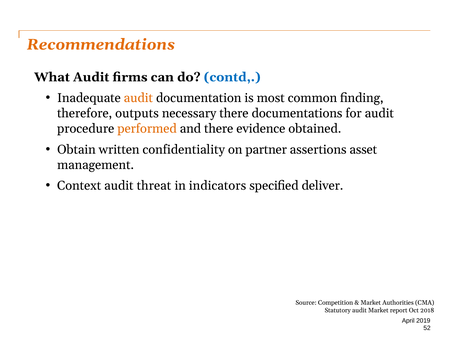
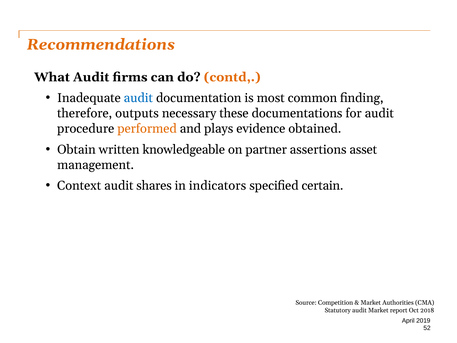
contd colour: blue -> orange (232, 77)
audit colour: orange -> blue (138, 98)
necessary there: there -> these (234, 113)
and there: there -> plays (219, 128)
confidentiality: confidentiality -> knowledgeable (184, 149)
threat: threat -> shares (154, 186)
deliver: deliver -> certain (322, 186)
